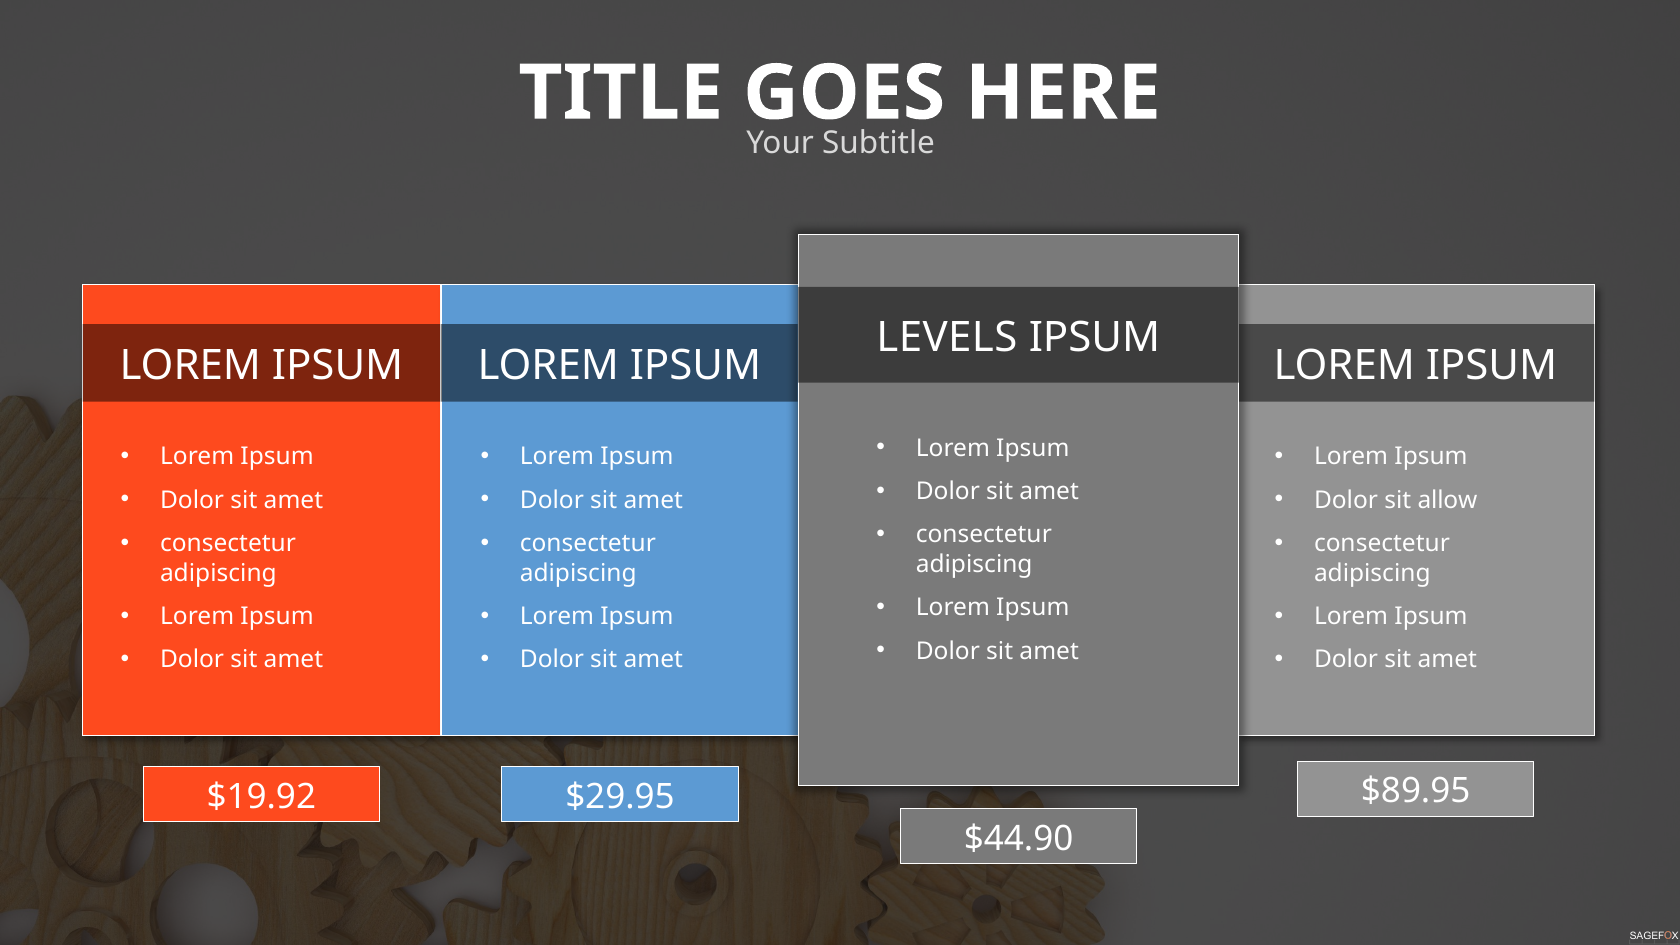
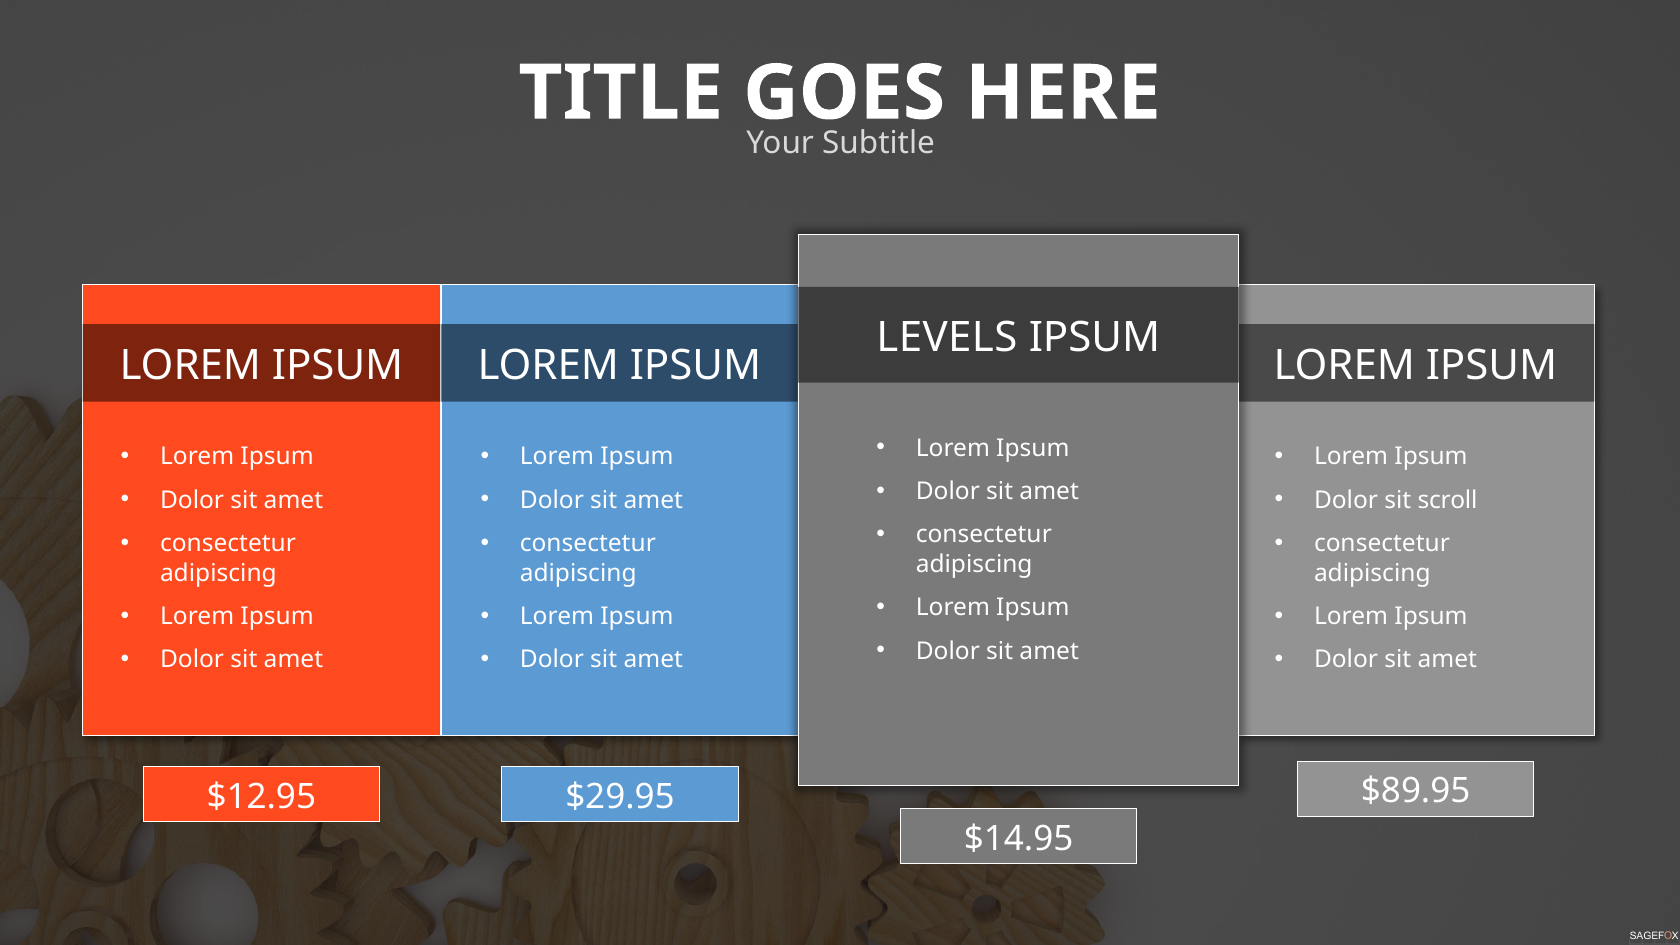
allow: allow -> scroll (1447, 500)
$19.92: $19.92 -> $12.95 (261, 797)
$44.90: $44.90 -> $14.95 (1019, 839)
